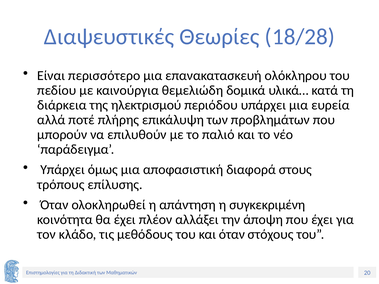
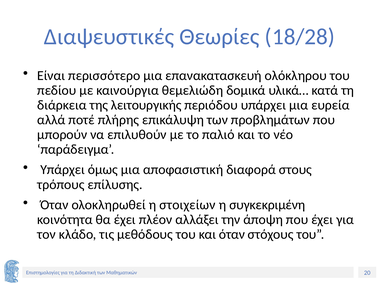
ηλεκτρισμού: ηλεκτρισμού -> λειτουργικής (146, 105)
απάντηση: απάντηση -> στοιχείων (187, 205)
